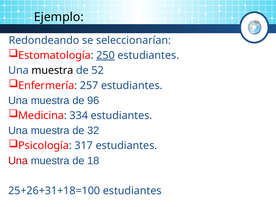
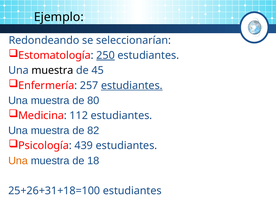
52: 52 -> 45 (98, 70)
estudiantes underline: none -> present (132, 85)
96: 96 -> 80 (93, 101)
334: 334 -> 112 (79, 116)
32: 32 -> 82 (93, 131)
317: 317 -> 439 (84, 146)
Una colour: red -> orange (18, 161)
